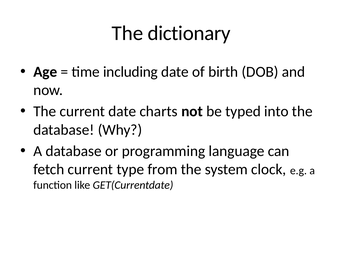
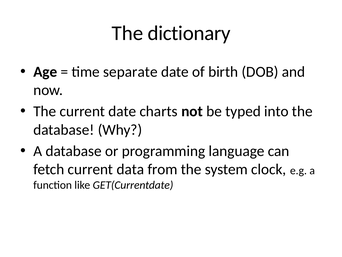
including: including -> separate (130, 72)
type: type -> data (130, 169)
